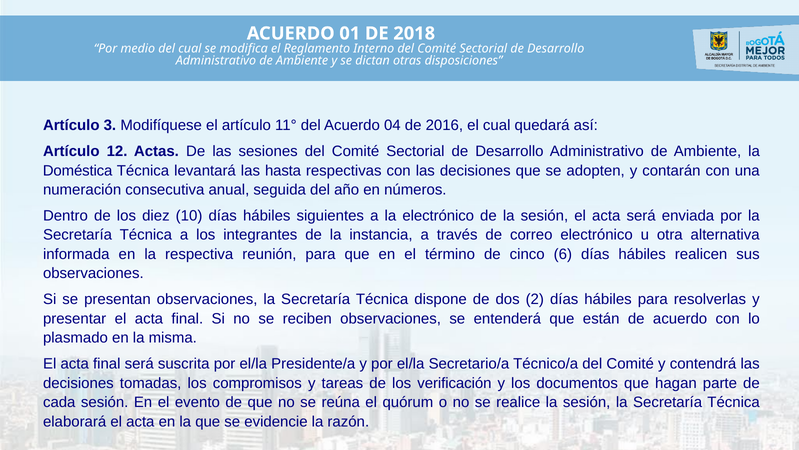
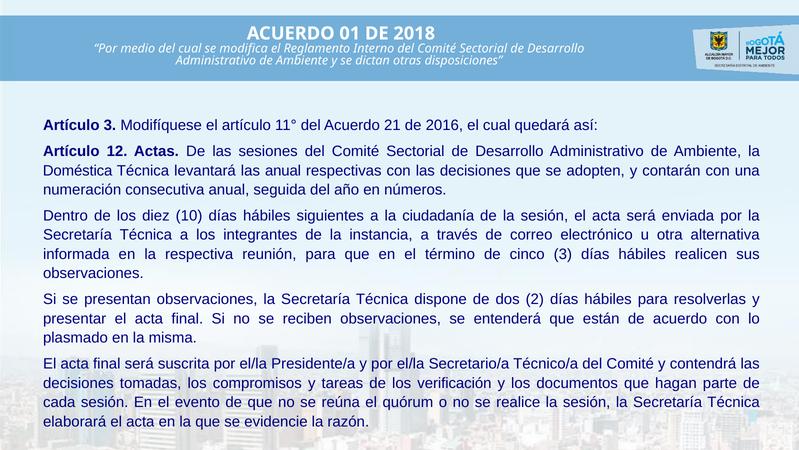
04: 04 -> 21 (392, 125)
las hasta: hasta -> anual (283, 170)
la electrónico: electrónico -> ciudadanía (438, 216)
cinco 6: 6 -> 3 (563, 254)
